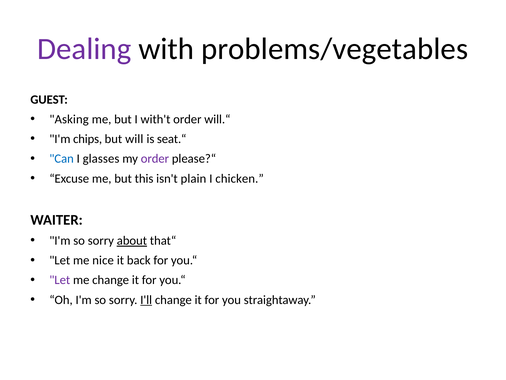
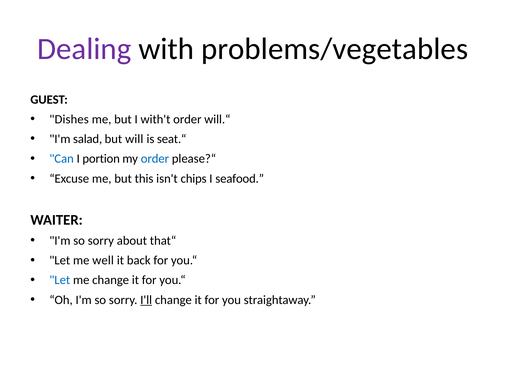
Asking: Asking -> Dishes (69, 119)
chips: chips -> salad (88, 139)
glasses: glasses -> portion (101, 159)
order colour: purple -> blue (155, 159)
plain: plain -> chips (194, 178)
chicken: chicken -> seafood (240, 178)
about underline: present -> none (132, 240)
nice: nice -> well (103, 260)
Let colour: purple -> blue (60, 280)
